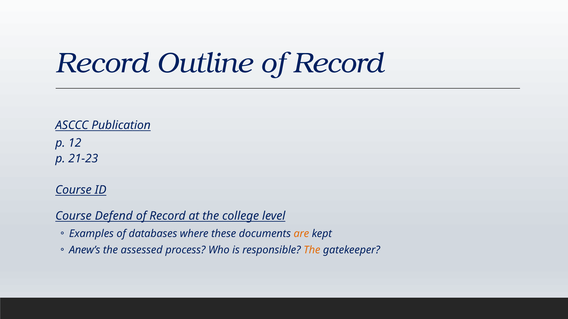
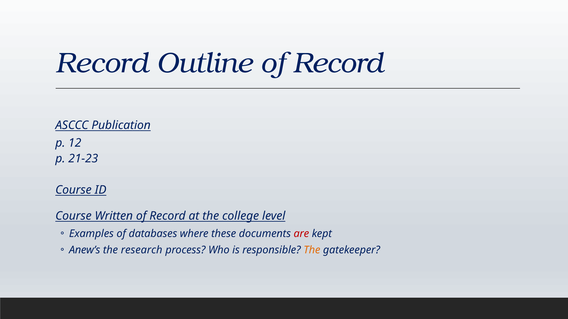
Defend: Defend -> Written (114, 216)
are colour: orange -> red (301, 234)
assessed: assessed -> research (142, 250)
